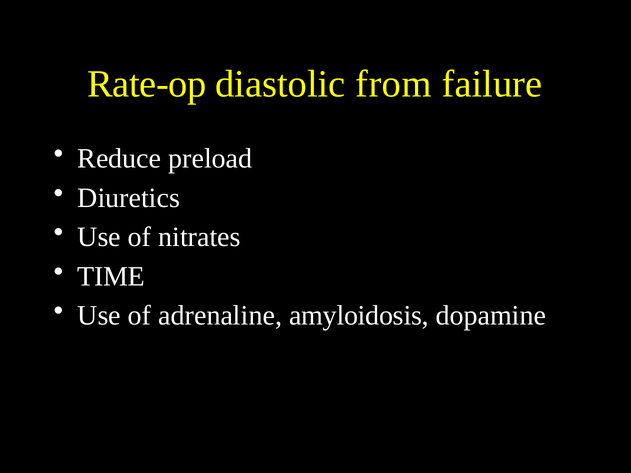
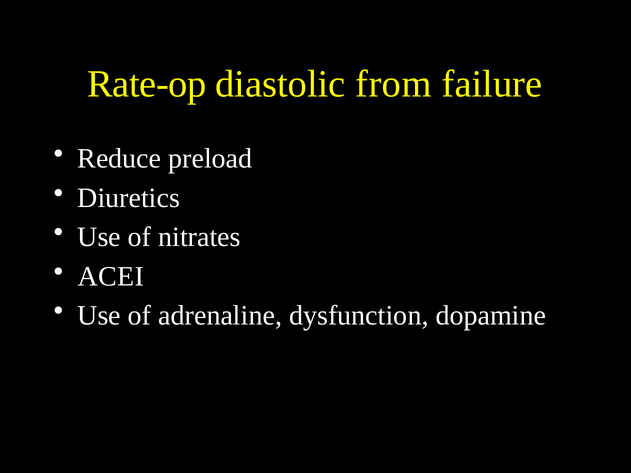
TIME: TIME -> ACEI (111, 276)
amyloidosis: amyloidosis -> dysfunction (359, 316)
